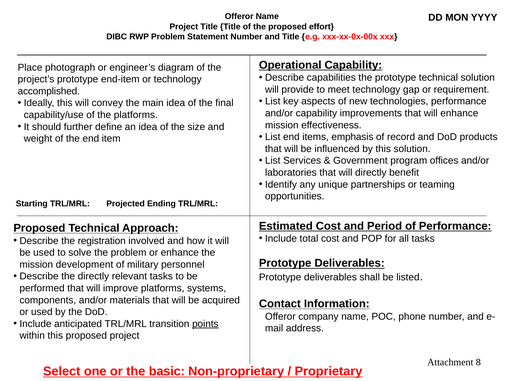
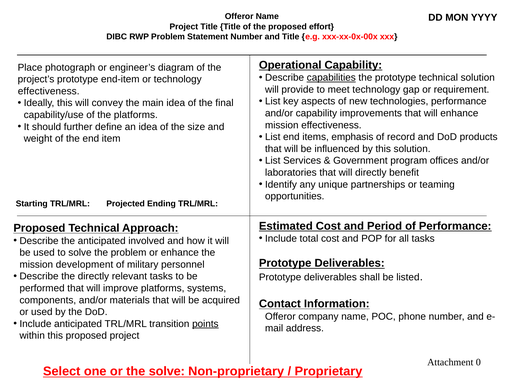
capabilities underline: none -> present (331, 78)
accomplished: accomplished -> effectiveness (49, 91)
the registration: registration -> anticipated (102, 241)
8: 8 -> 0 (478, 362)
the basic: basic -> solve (167, 371)
